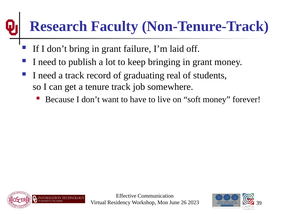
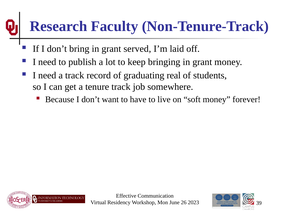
failure: failure -> served (137, 49)
